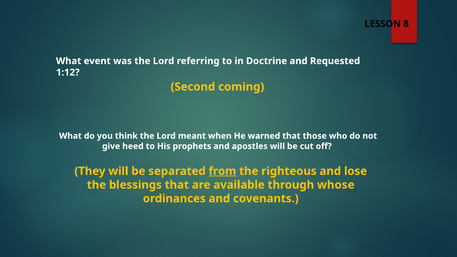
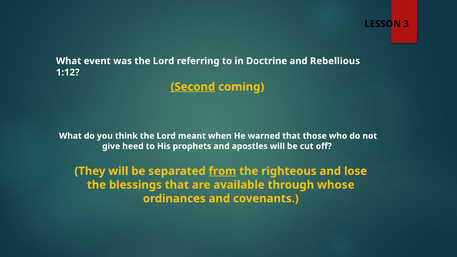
8: 8 -> 3 (406, 24)
Requested: Requested -> Rebellious (335, 61)
Second underline: none -> present (193, 87)
